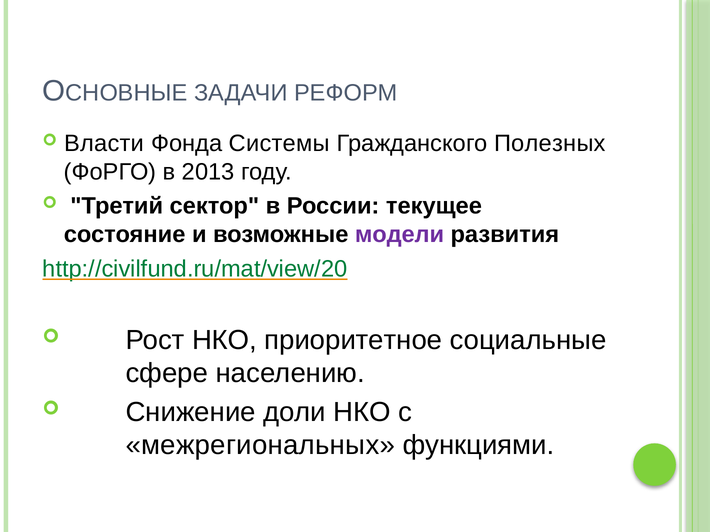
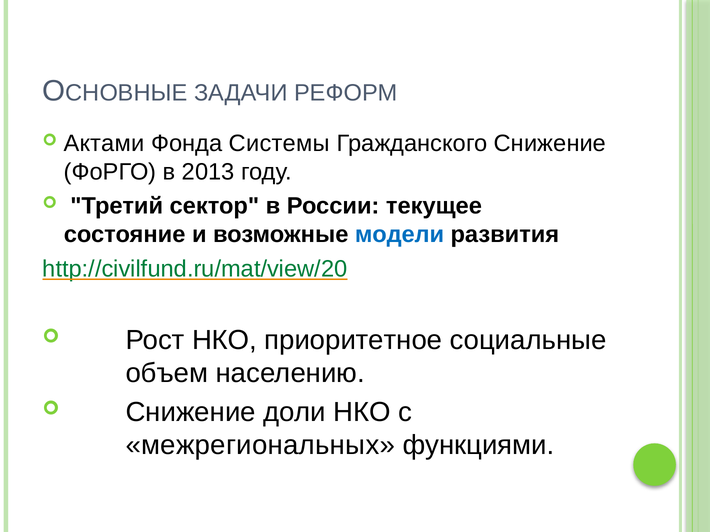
Власти: Власти -> Актами (104, 144)
Гражданского Полезных: Полезных -> Снижение (550, 144)
модели colour: purple -> blue (399, 235)
сфере: сфере -> объем (167, 373)
